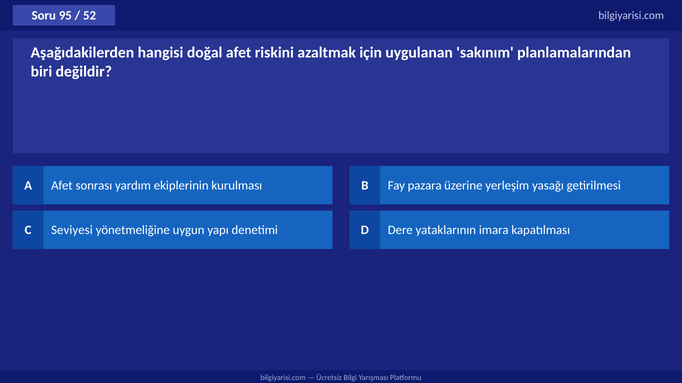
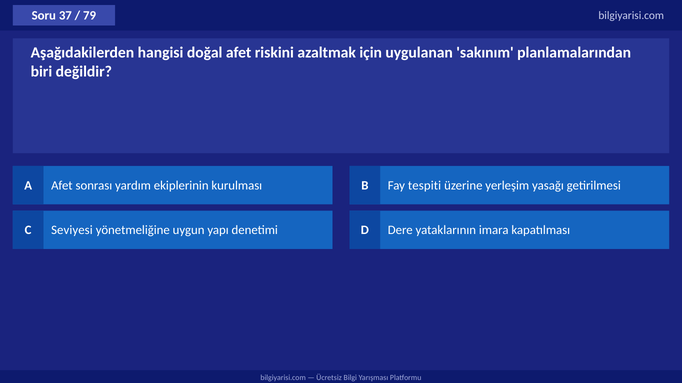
95: 95 -> 37 (65, 16)
52: 52 -> 79 (90, 16)
pazara: pazara -> tespiti (425, 186)
